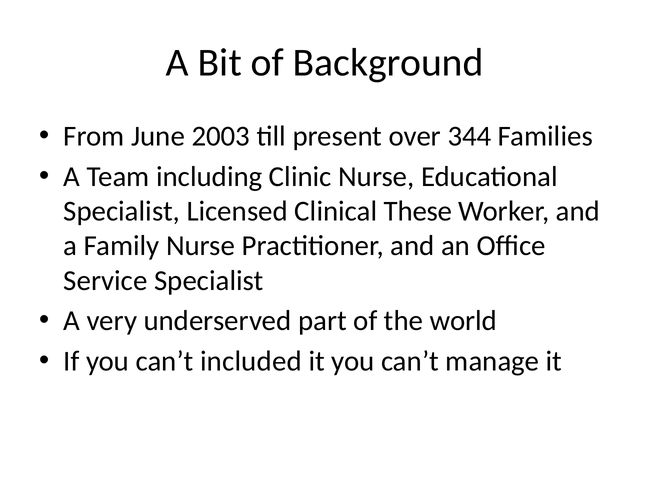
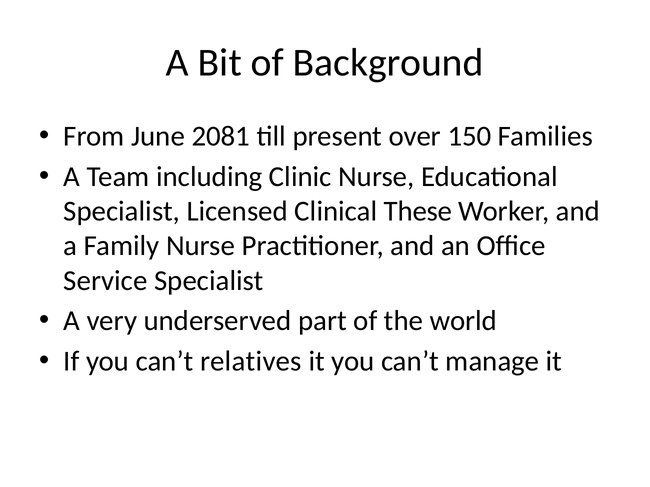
2003: 2003 -> 2081 (221, 136)
344: 344 -> 150 (469, 136)
included: included -> relatives (251, 362)
